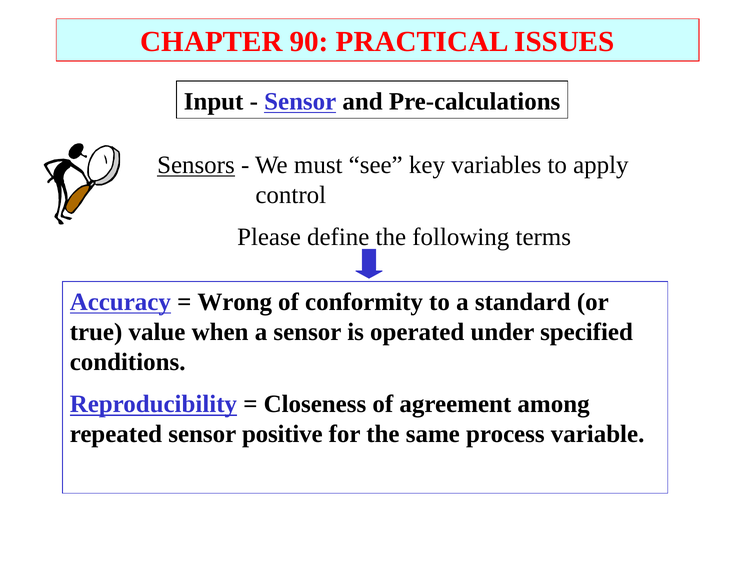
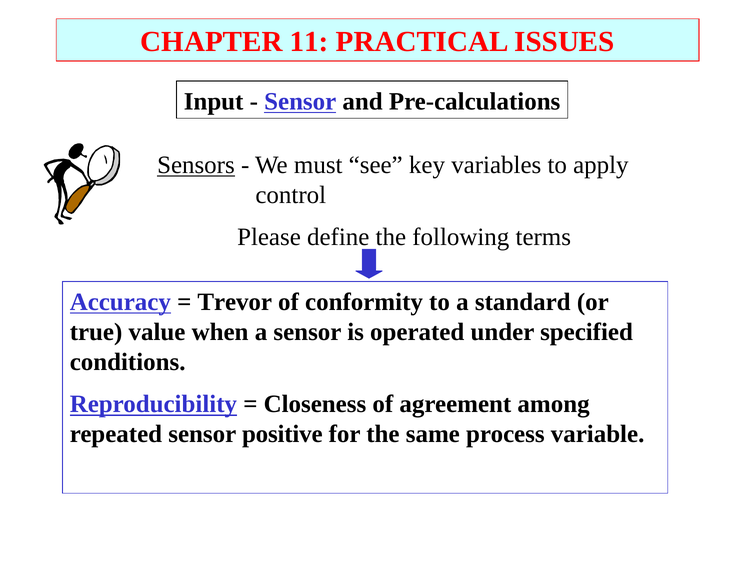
90: 90 -> 11 (309, 42)
Wrong: Wrong -> Trevor (235, 302)
